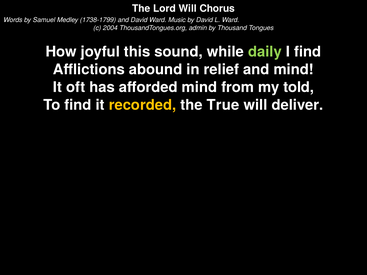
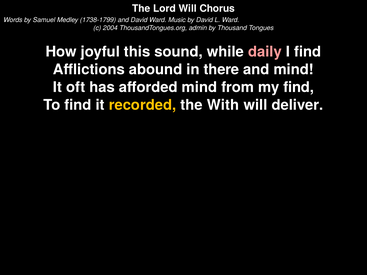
daily colour: light green -> pink (265, 52)
relief: relief -> there (221, 70)
my told: told -> find (299, 87)
True: True -> With (223, 105)
